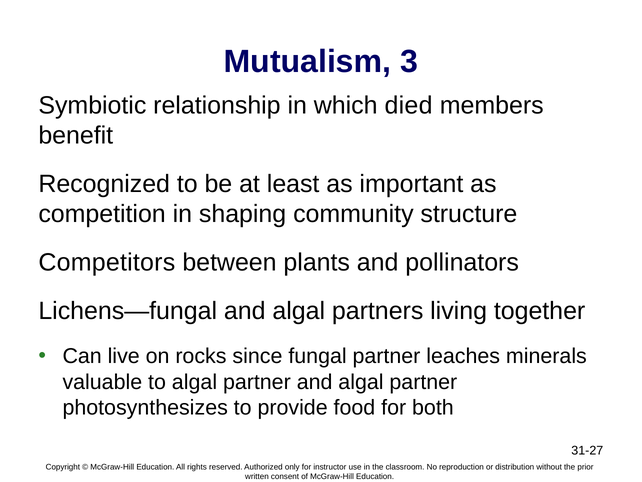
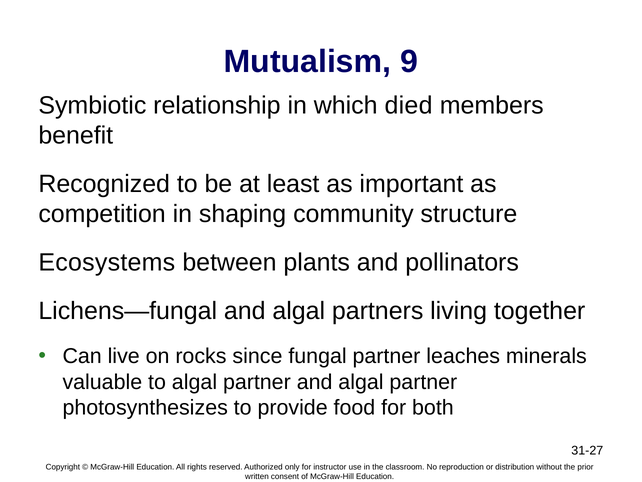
3: 3 -> 9 (409, 62)
Competitors: Competitors -> Ecosystems (107, 262)
